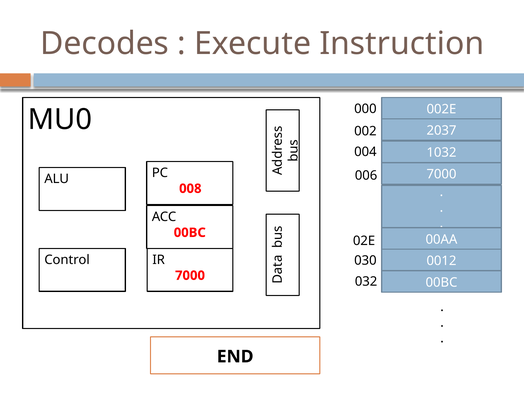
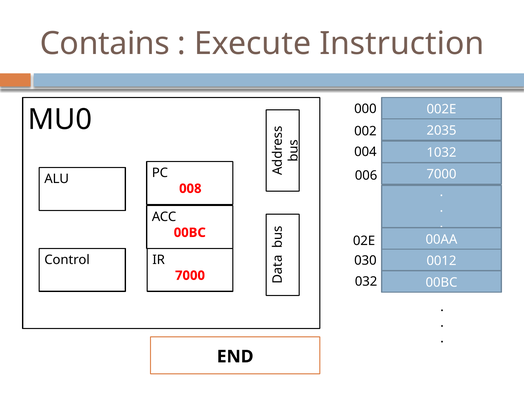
Decodes: Decodes -> Contains (105, 44)
2037: 2037 -> 2035 (441, 131)
